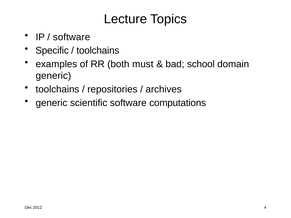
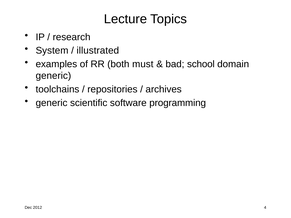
software: software -> research (72, 37)
Specific: Specific -> System (52, 51)
toolchains: toolchains -> illustrated (98, 51)
computations: computations -> programming (178, 103)
